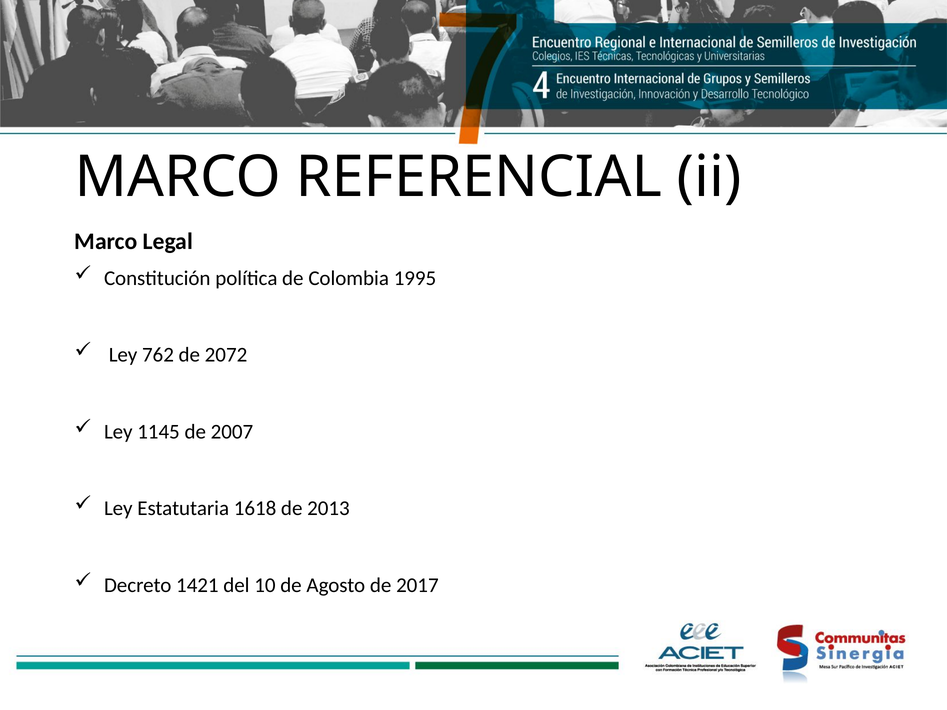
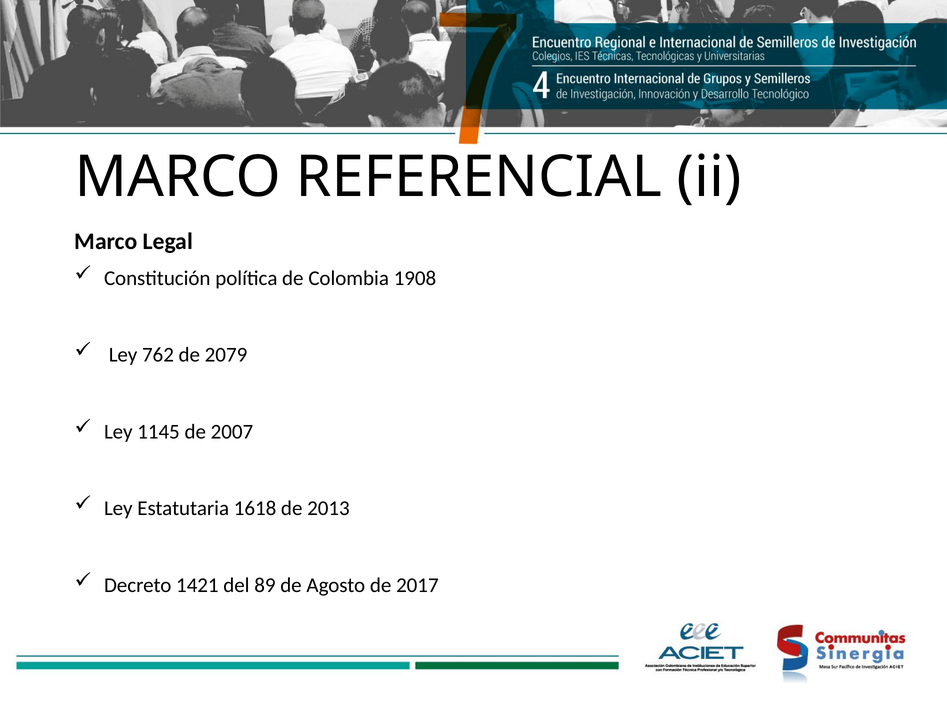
1995: 1995 -> 1908 (415, 278)
2072: 2072 -> 2079 (226, 355)
10: 10 -> 89 (265, 585)
